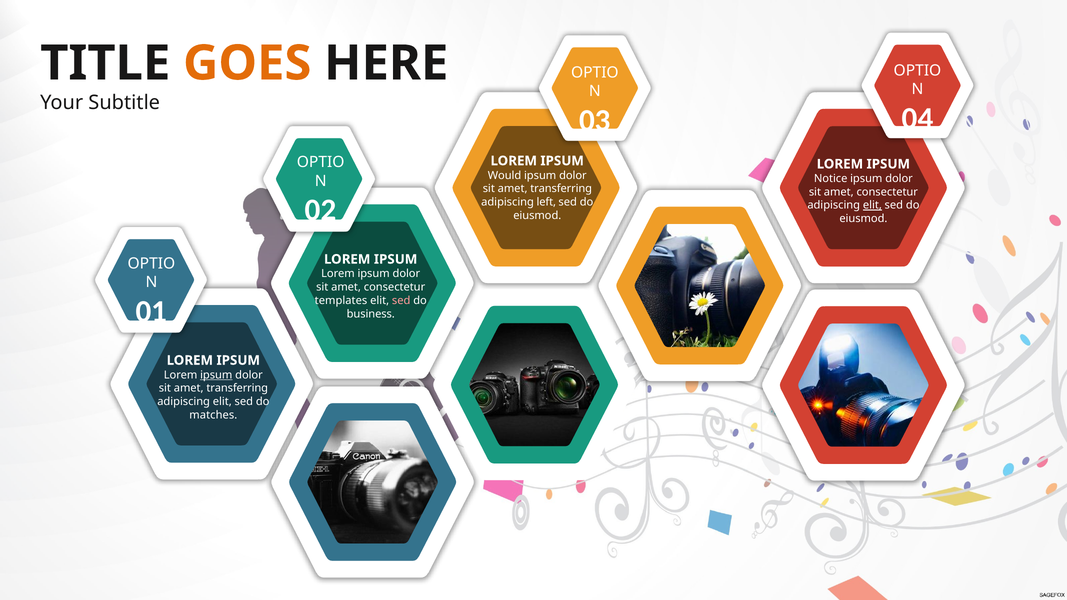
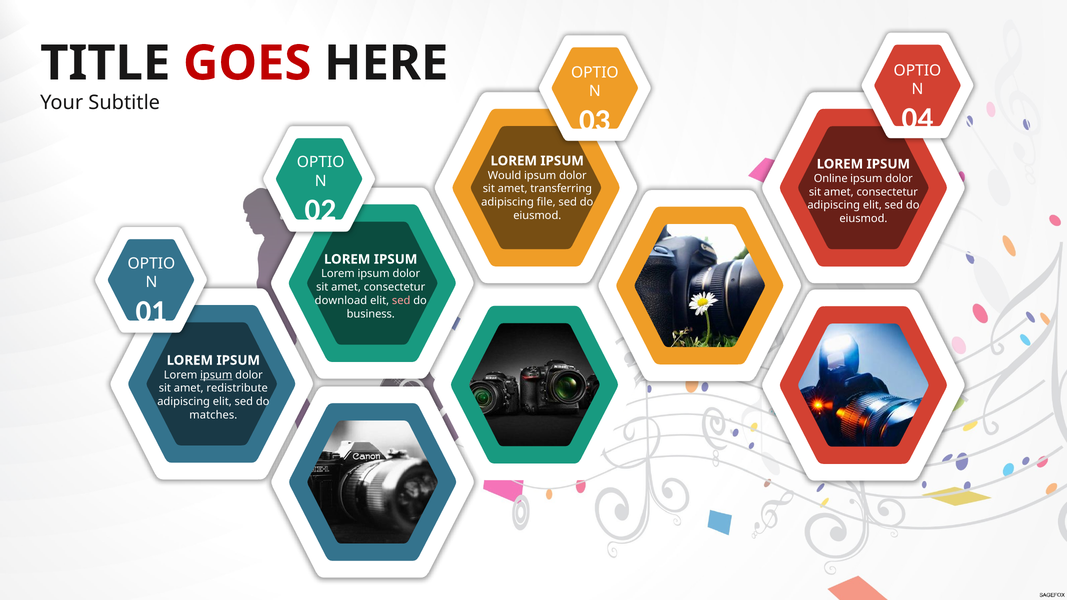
GOES colour: orange -> red (247, 63)
Notice: Notice -> Online (831, 179)
left: left -> file (546, 202)
elit underline: present -> none (872, 205)
templates: templates -> download (341, 301)
transferring: transferring -> redistribute (237, 388)
